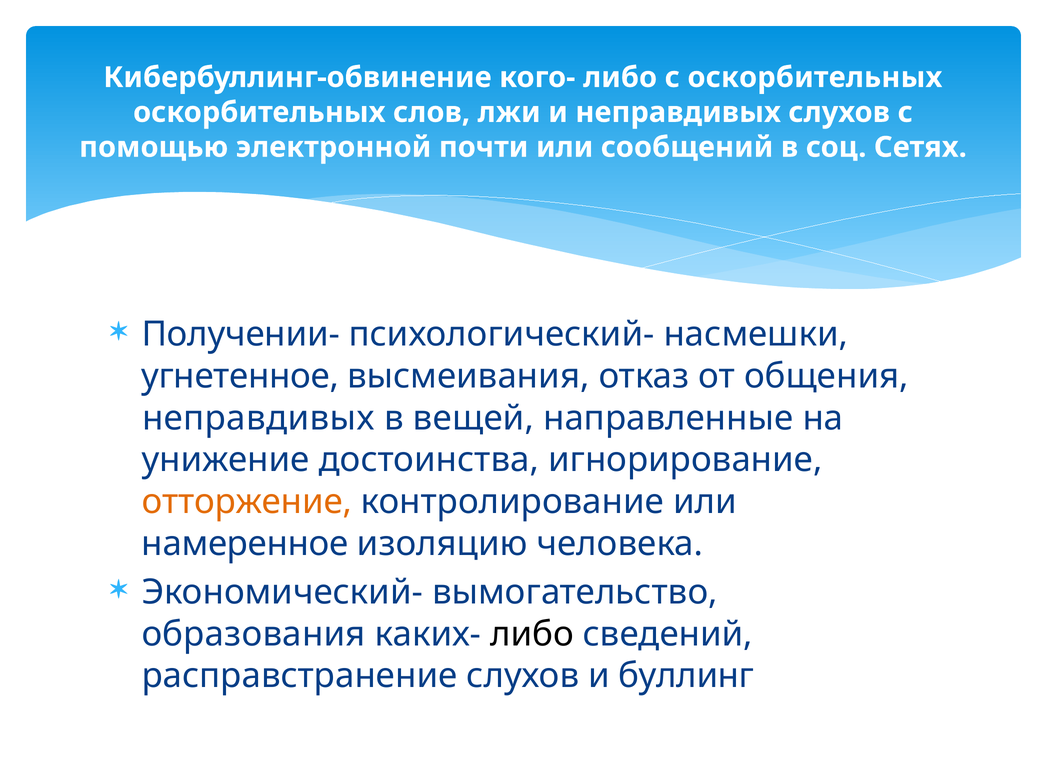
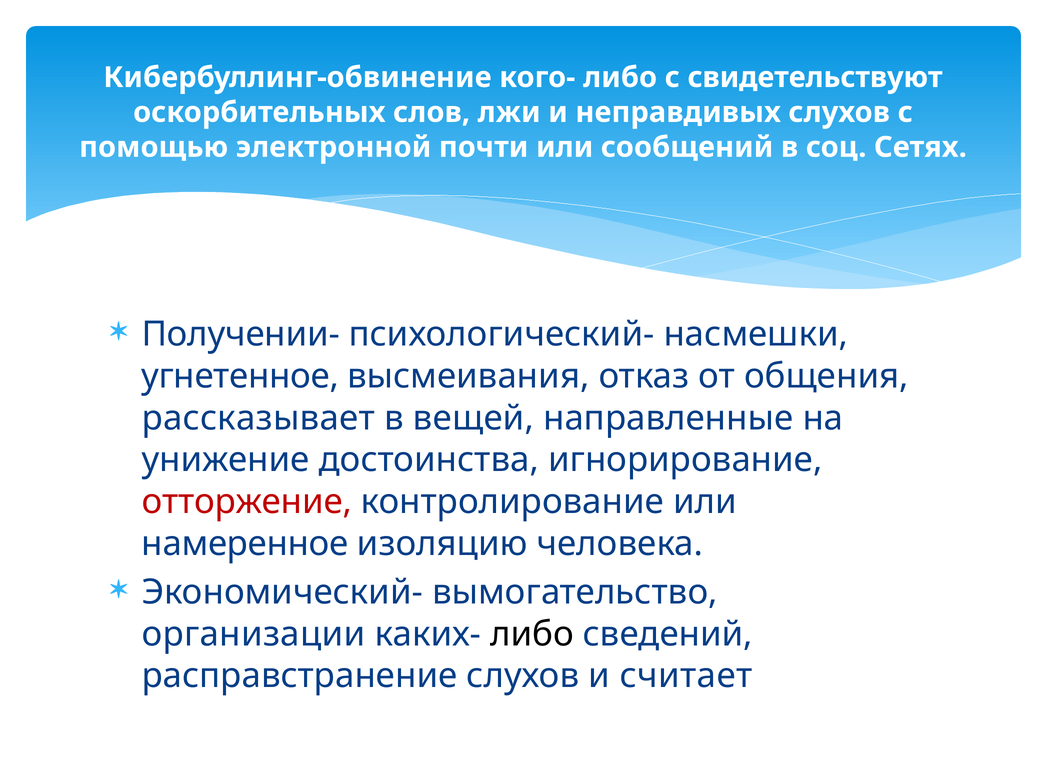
с оскорбительных: оскорбительных -> свидетельствуют (815, 77)
неправдивых: неправдивых -> рассказывает (258, 418)
отторжение colour: orange -> red (247, 502)
образования: образования -> организации (254, 634)
буллинг: буллинг -> считает (686, 676)
